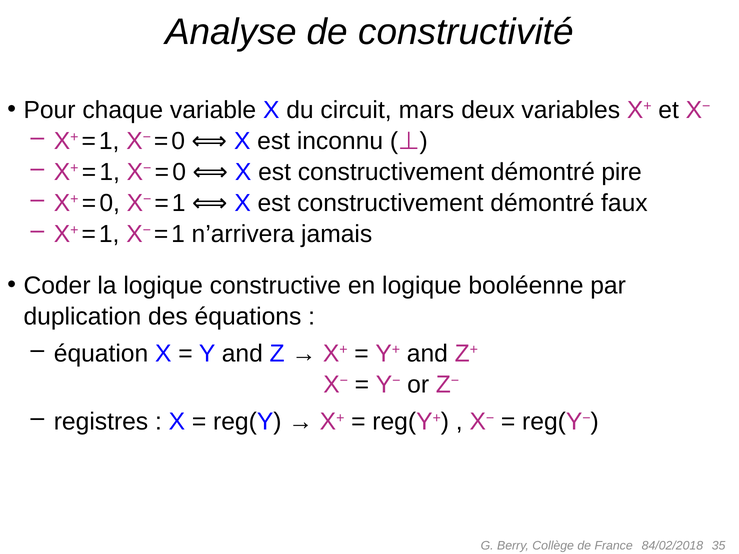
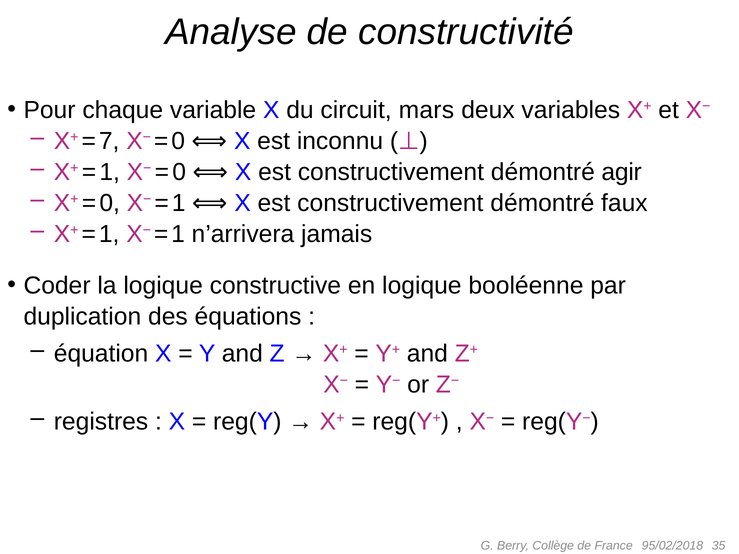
1: 1 -> 7 (109, 141)
pire: pire -> agir (622, 172)
84/02/2018: 84/02/2018 -> 95/02/2018 (672, 546)
